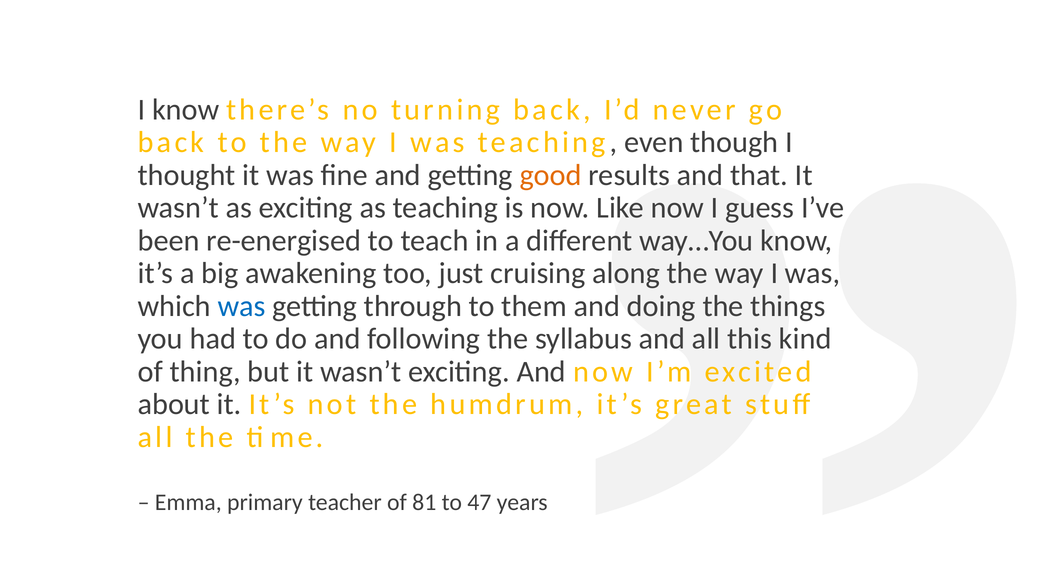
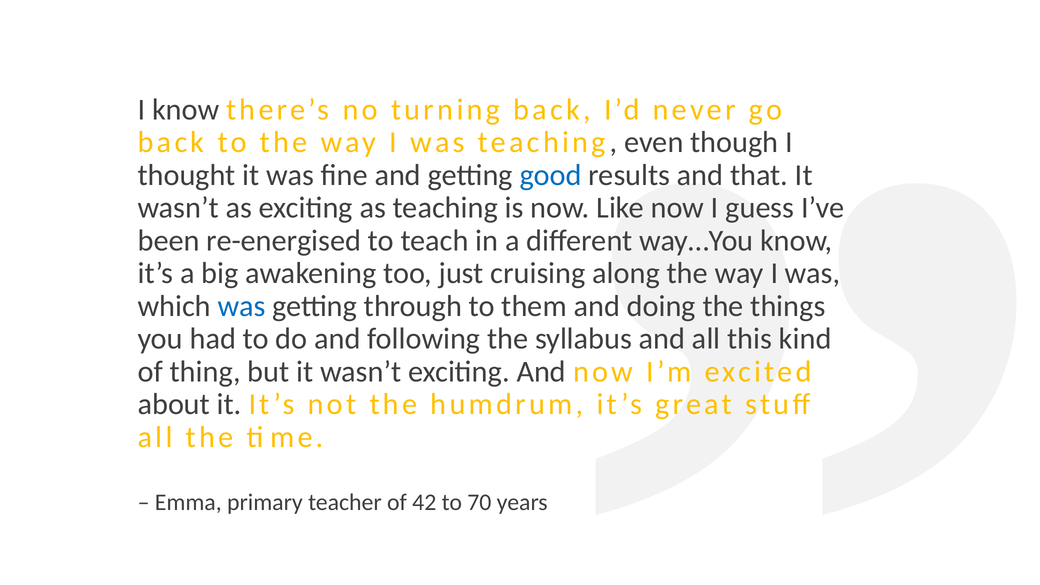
good colour: orange -> blue (550, 175)
81: 81 -> 42 (424, 502)
47: 47 -> 70 (479, 502)
